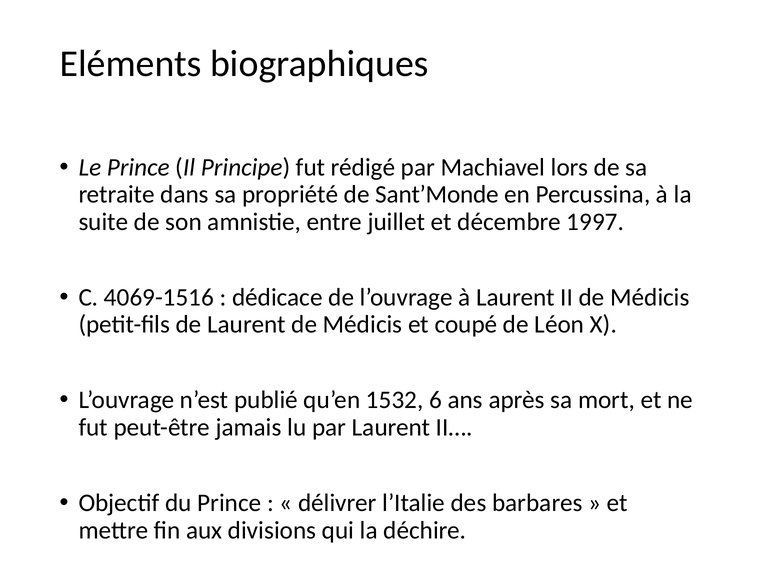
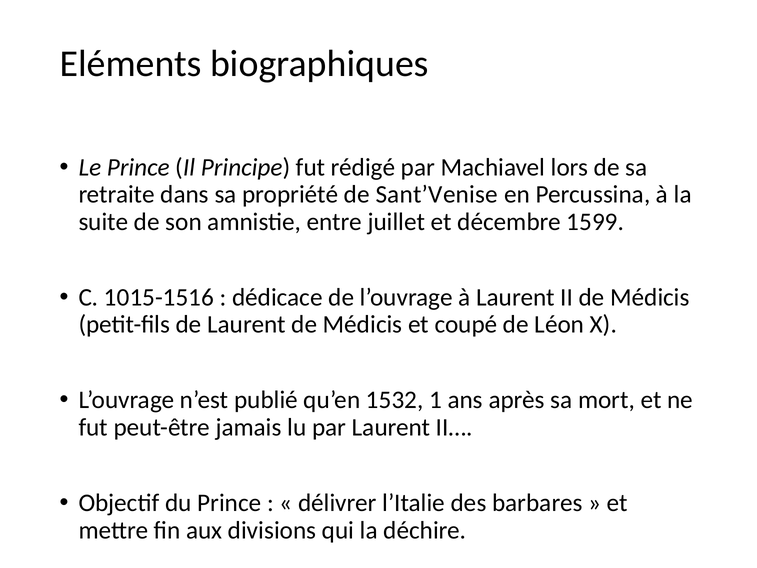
Sant’Monde: Sant’Monde -> Sant’Venise (437, 194)
1997: 1997 -> 1599 (595, 222)
4069-1516: 4069-1516 -> 1015-1516 (159, 297)
6: 6 -> 1 (436, 400)
